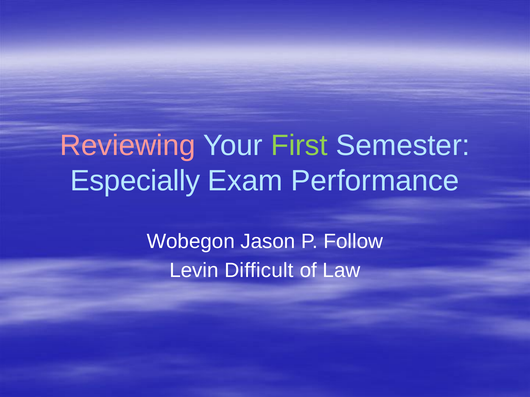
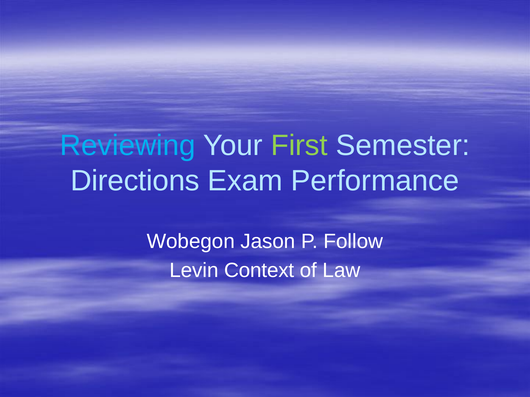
Reviewing colour: pink -> light blue (128, 146)
Especially: Especially -> Directions (135, 181)
Difficult: Difficult -> Context (259, 271)
